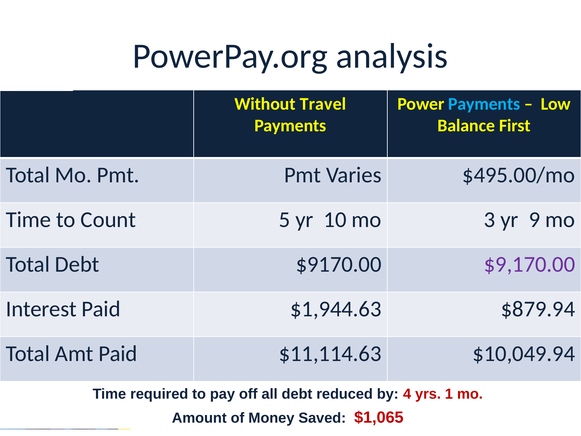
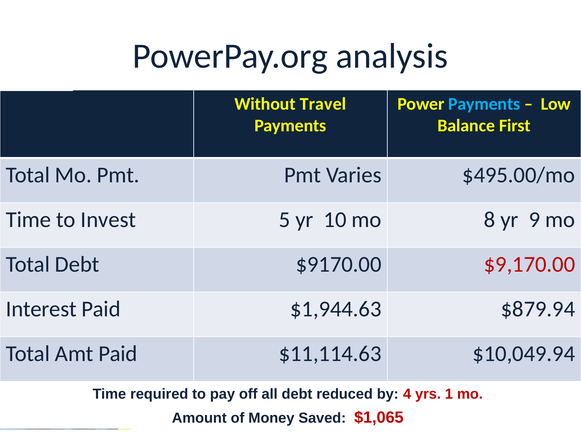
Count: Count -> Invest (108, 220)
3: 3 -> 8 (490, 220)
$9,170.00 colour: purple -> red (530, 264)
